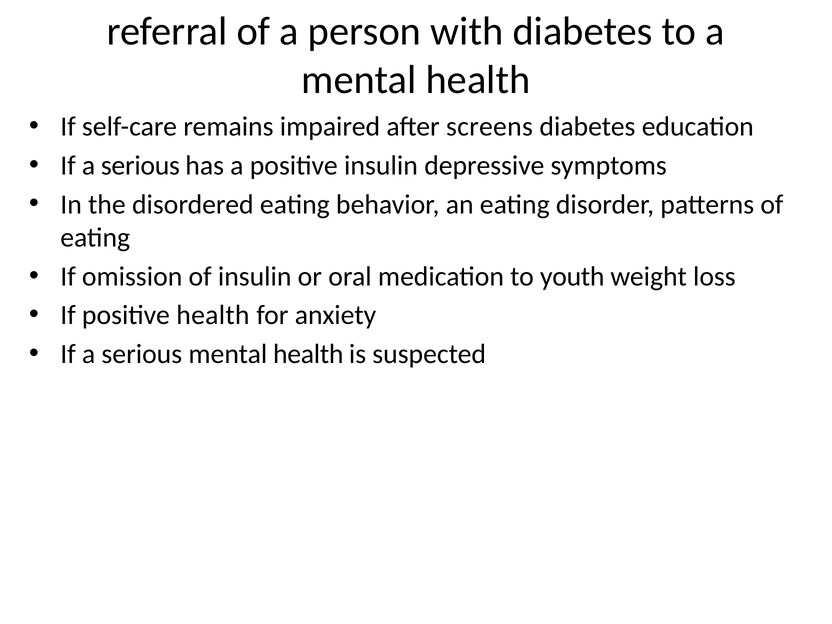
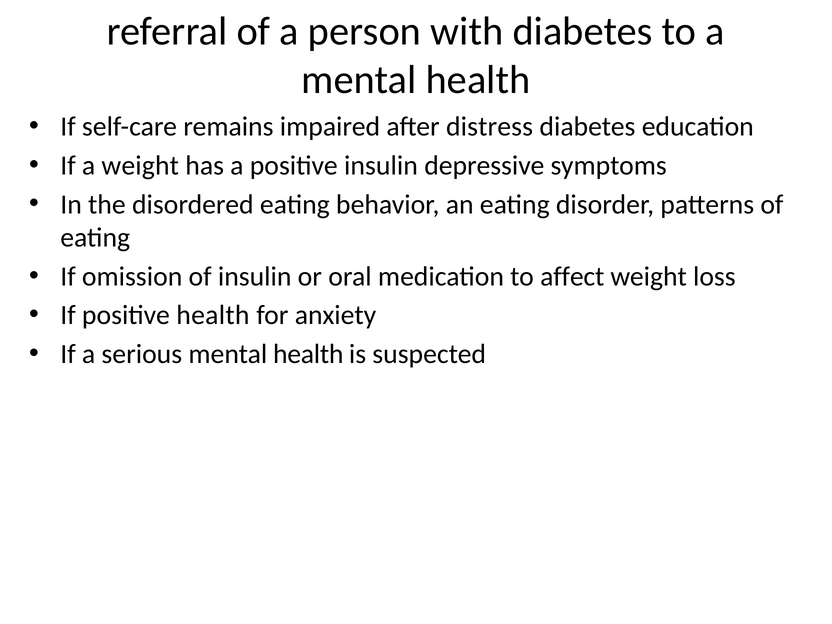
screens: screens -> distress (490, 127)
serious: serious -> weight (140, 166)
youth: youth -> affect (572, 276)
